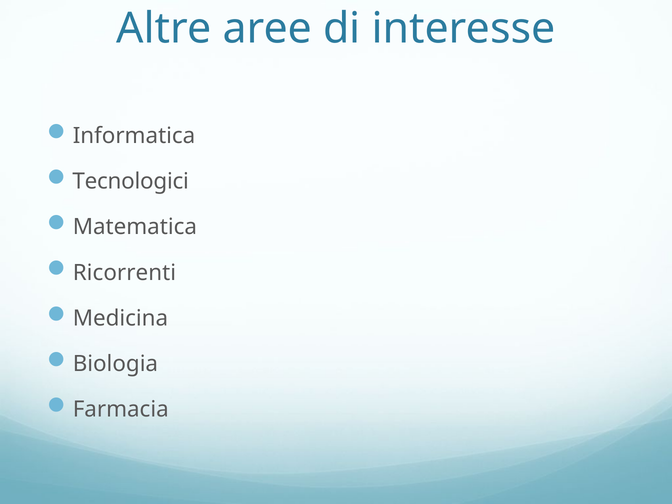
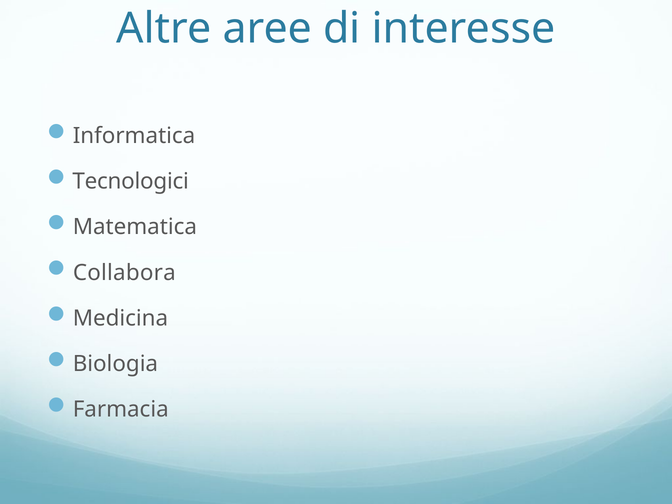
Ricorrenti: Ricorrenti -> Collabora (124, 273)
